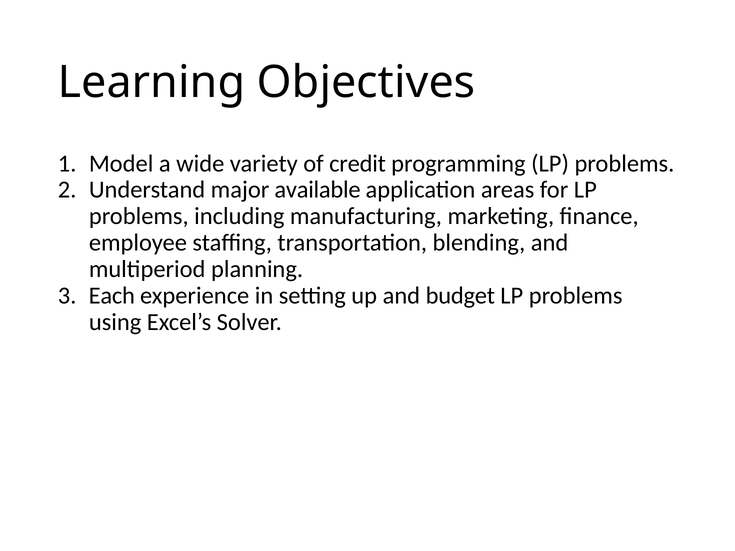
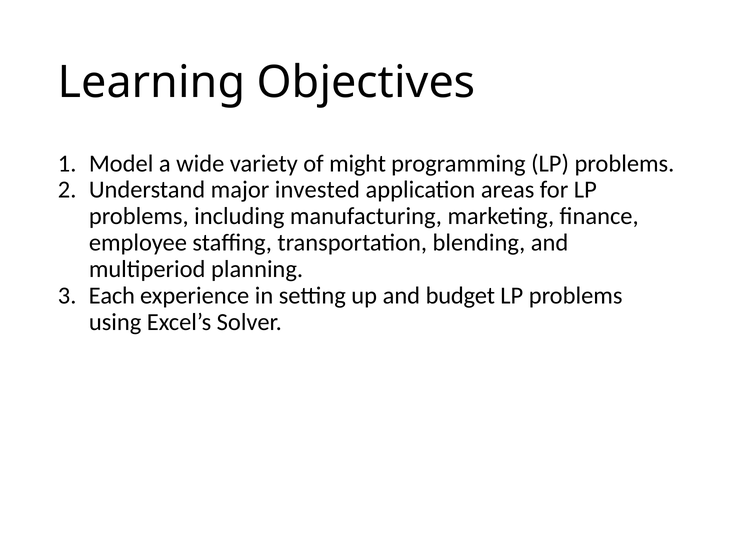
credit: credit -> might (358, 164)
available: available -> invested (317, 190)
